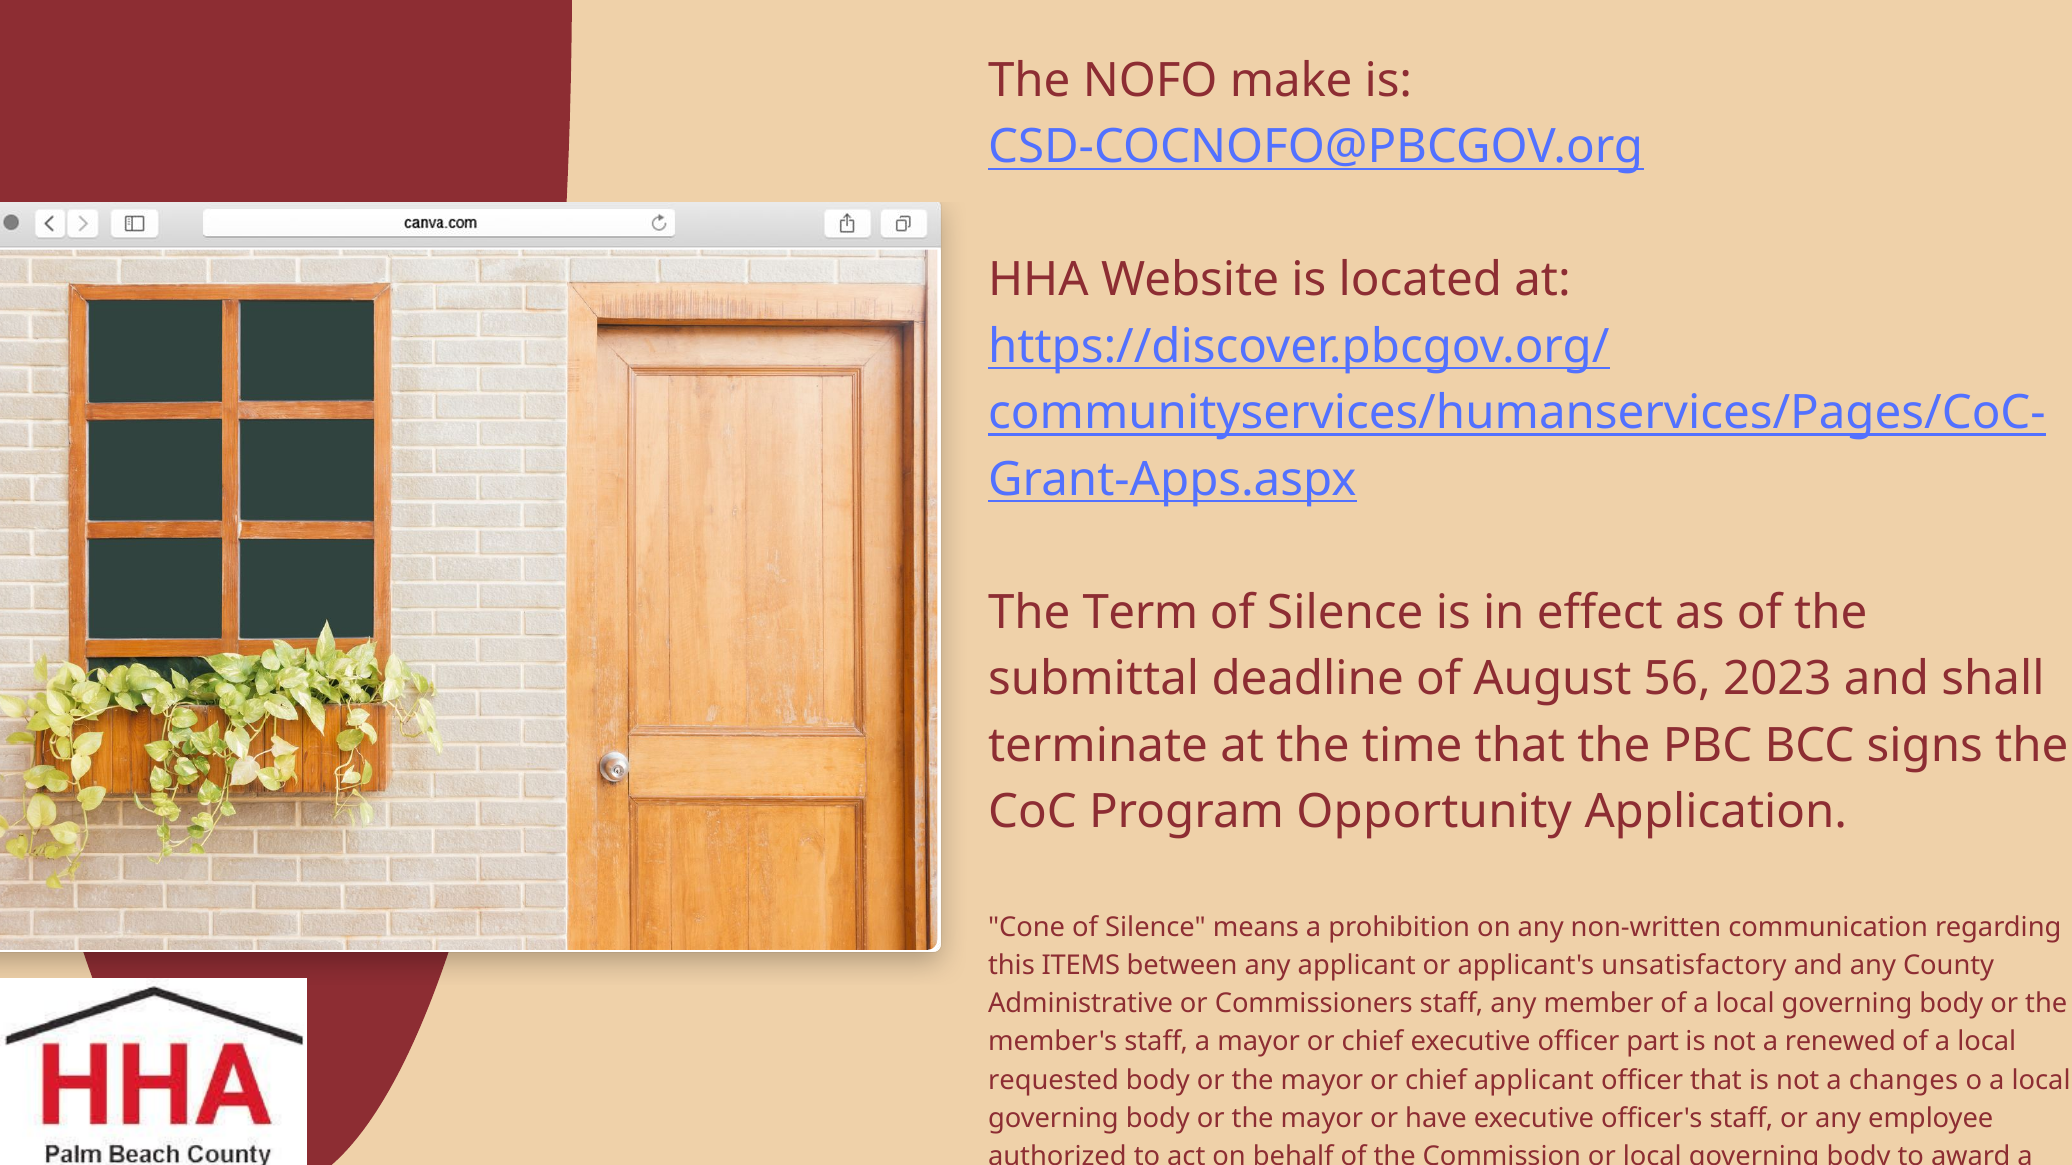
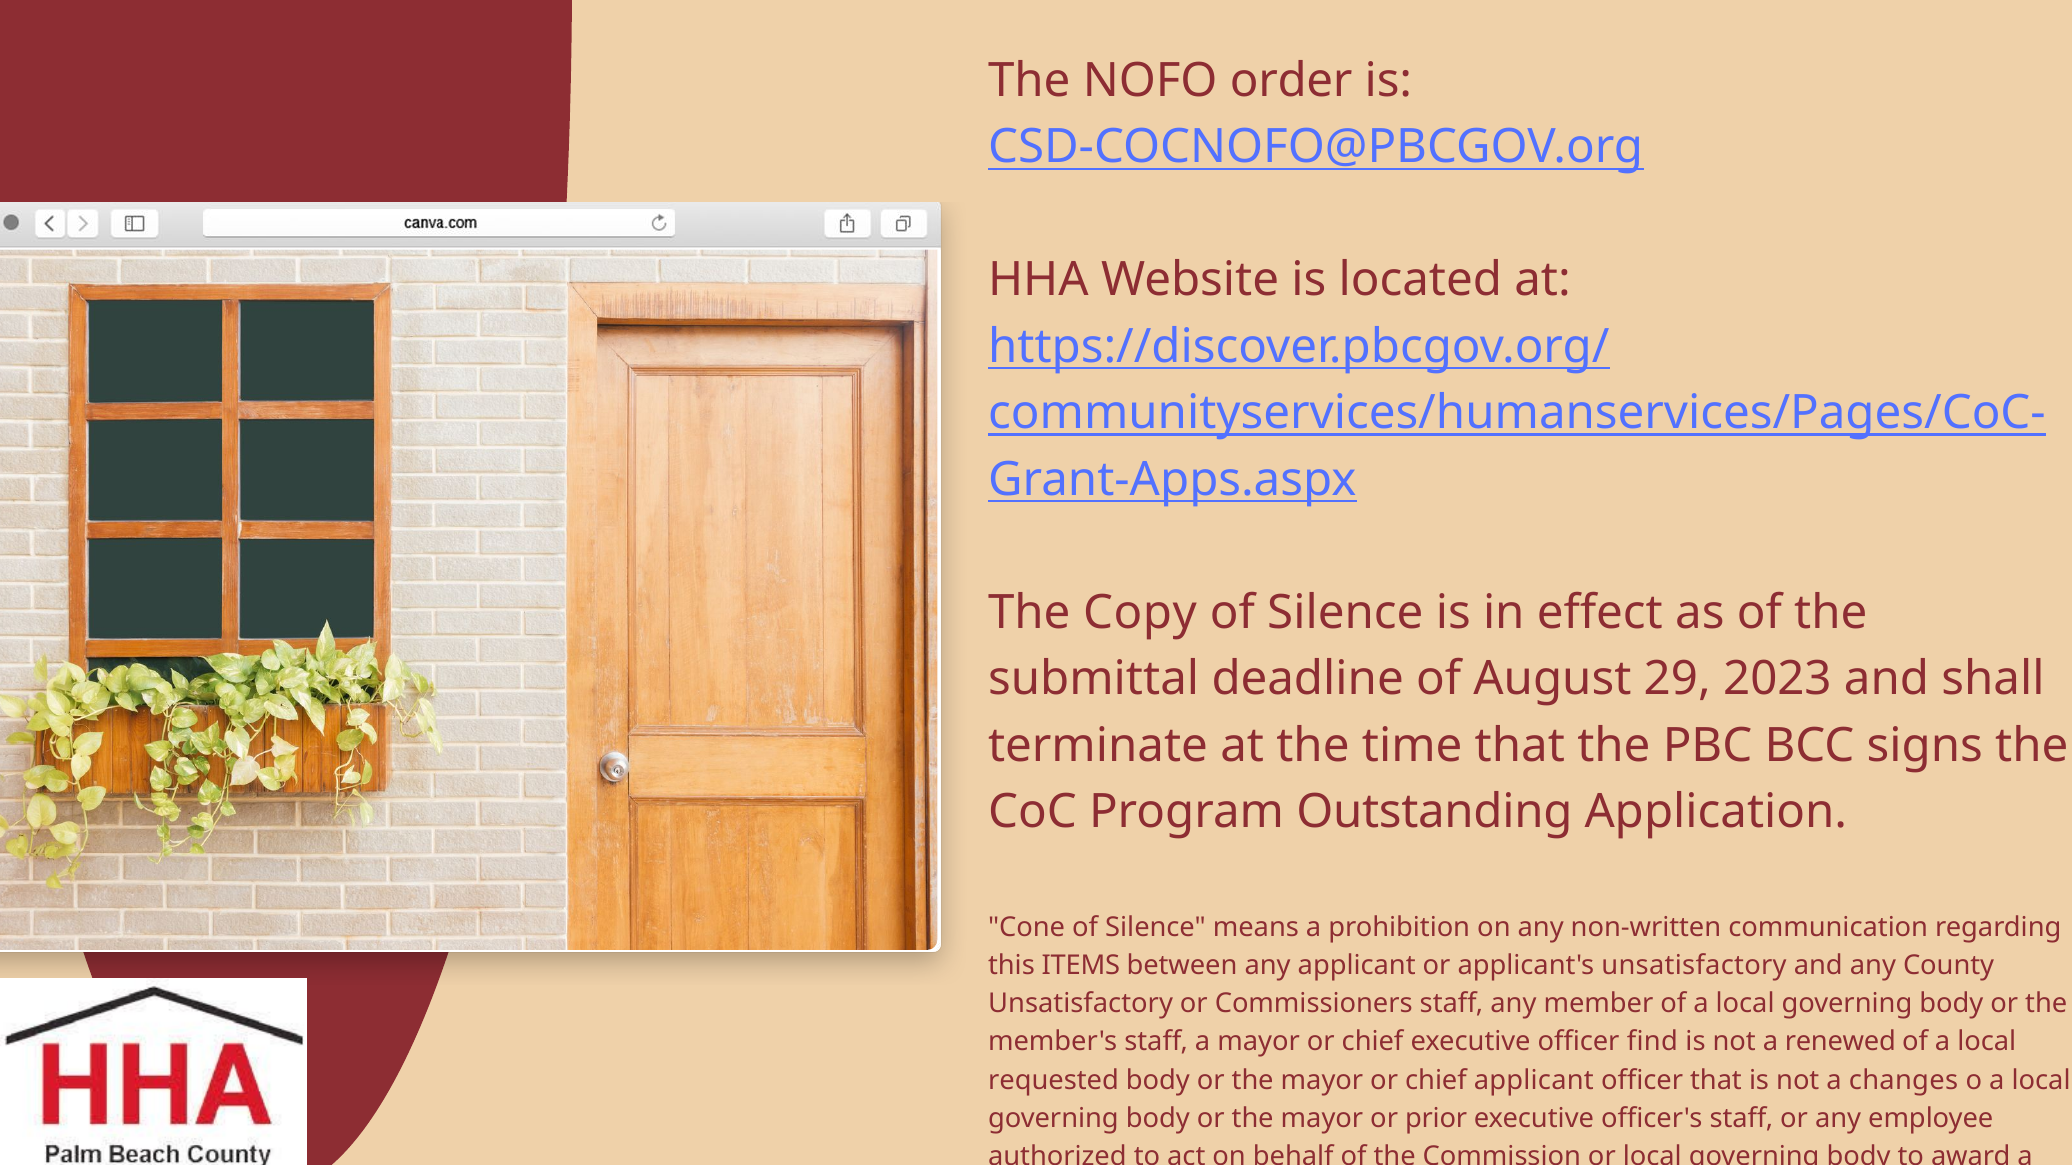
make: make -> order (1291, 81)
Term: Term -> Copy (1140, 613)
56: 56 -> 29 (1677, 679)
Opportunity: Opportunity -> Outstanding (1434, 812)
Administrative: Administrative -> Unsatisfactory (1081, 1004)
part: part -> find (1652, 1042)
have: have -> prior (1436, 1119)
